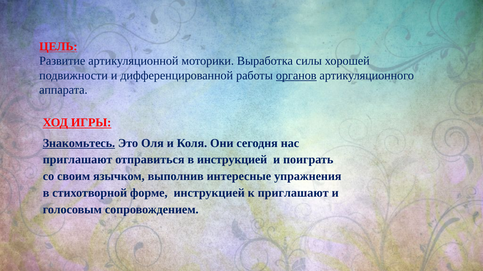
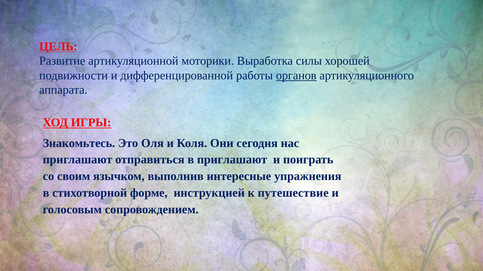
Знакомьтесь underline: present -> none (79, 143)
в инструкцией: инструкцией -> приглашают (232, 160)
к приглашают: приглашают -> путешествие (293, 193)
